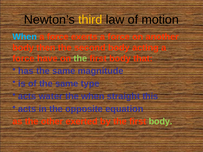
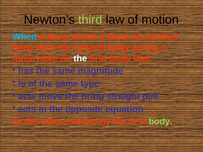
third colour: yellow -> light green (90, 20)
force: force -> does (58, 37)
the colour: light green -> white (80, 58)
water: water -> move (51, 96)
the when: when -> bring (93, 96)
this: this -> pull (150, 96)
